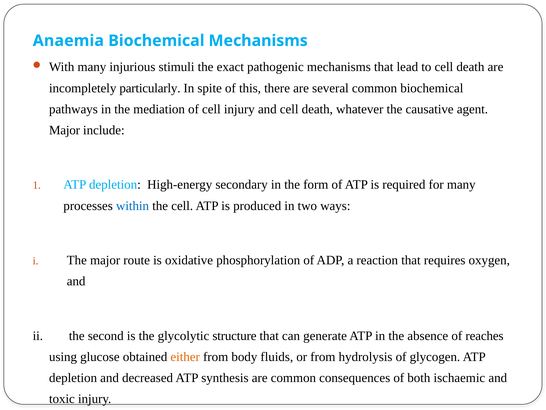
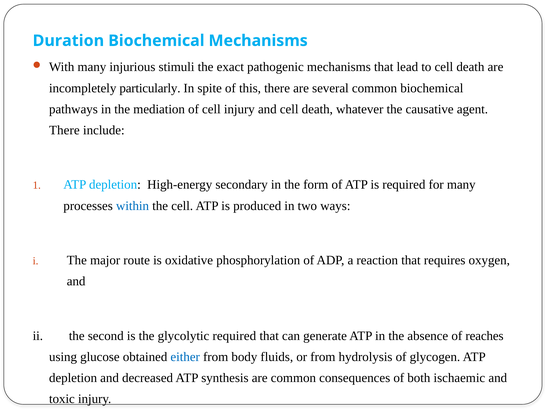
Anaemia: Anaemia -> Duration (68, 41)
Major: Major -> There (64, 130)
glycolytic structure: structure -> required (234, 335)
either colour: orange -> blue (185, 356)
